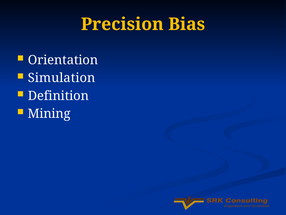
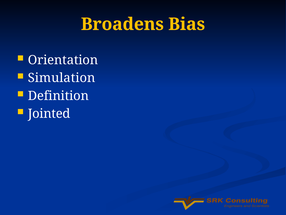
Precision: Precision -> Broadens (122, 24)
Mining: Mining -> Jointed (49, 113)
